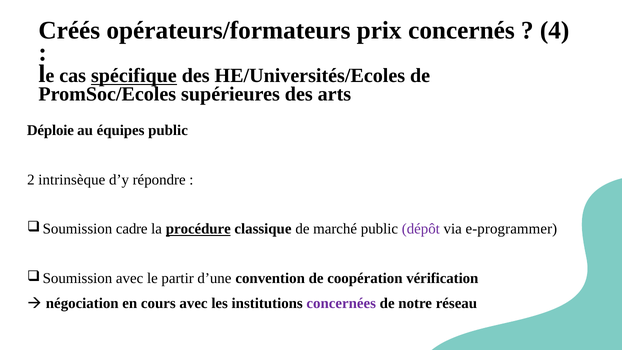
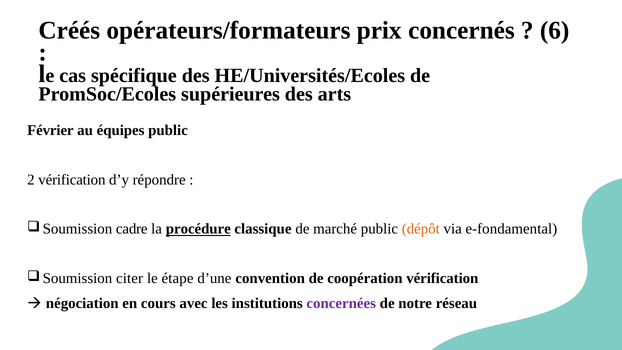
4: 4 -> 6 (555, 30)
spécifique underline: present -> none (134, 76)
Déploie: Déploie -> Février (50, 130)
2 intrinsèque: intrinsèque -> vérification (72, 180)
dépôt colour: purple -> orange (421, 229)
e-programmer: e-programmer -> e-fondamental (511, 229)
avec: avec -> citer (130, 278)
partir: partir -> étape (178, 278)
